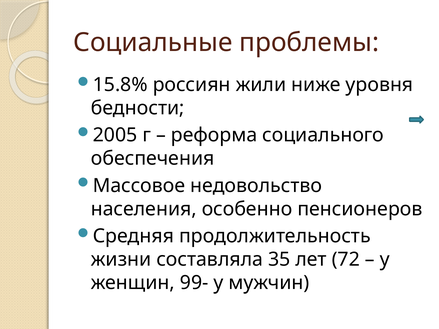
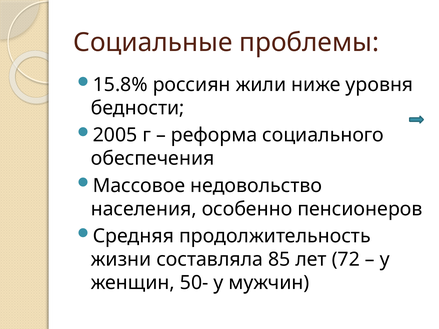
35: 35 -> 85 (279, 260)
99-: 99- -> 50- (194, 283)
